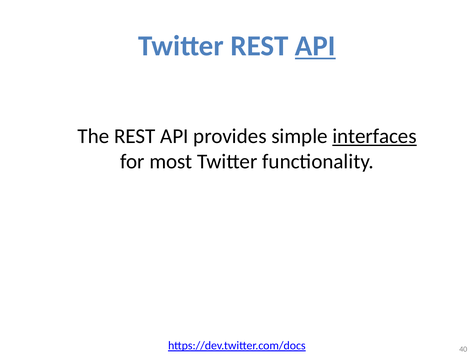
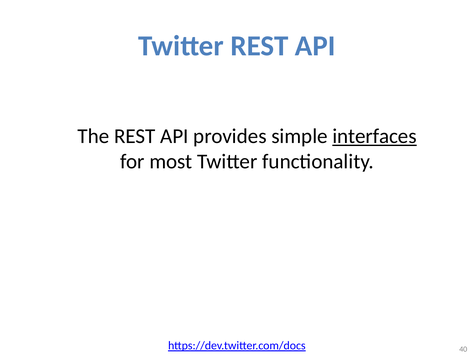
API underline: present -> none (315, 46)
